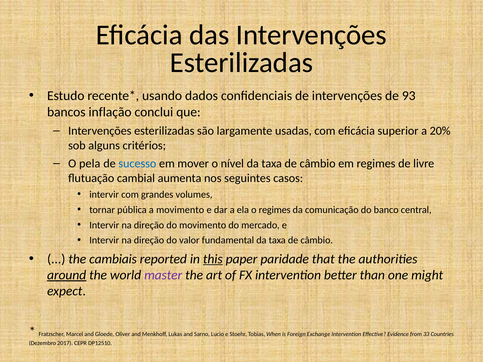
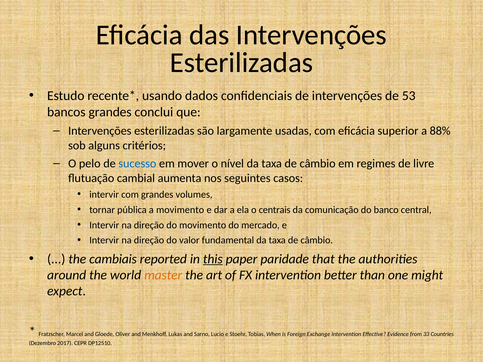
93: 93 -> 53 (409, 96)
bancos inflação: inflação -> grandes (110, 112)
20%: 20% -> 88% (440, 131)
pela: pela -> pelo (90, 164)
o regimes: regimes -> centrais (275, 210)
around underline: present -> none (67, 275)
master colour: purple -> orange (163, 275)
